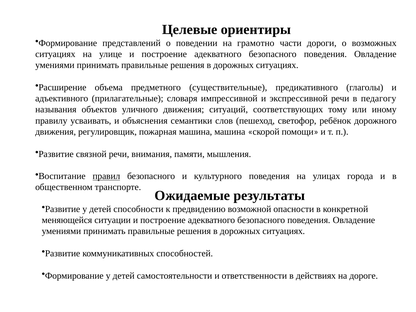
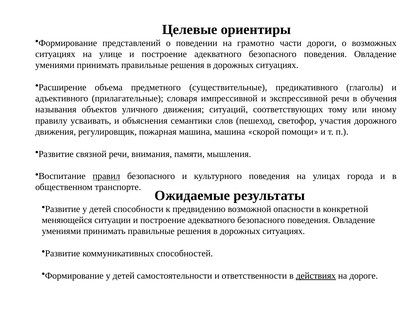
педагогу: педагогу -> обучения (379, 99)
ребёнок: ребёнок -> участия (335, 121)
действиях underline: none -> present (316, 276)
